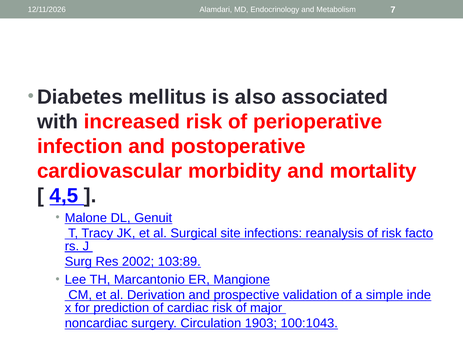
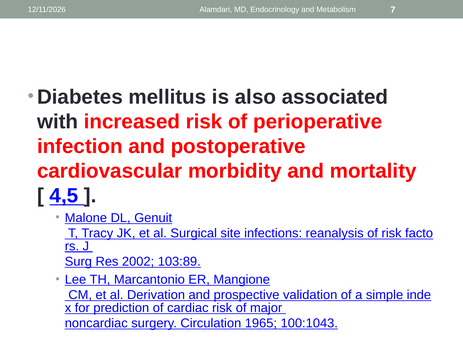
1903: 1903 -> 1965 (261, 324)
